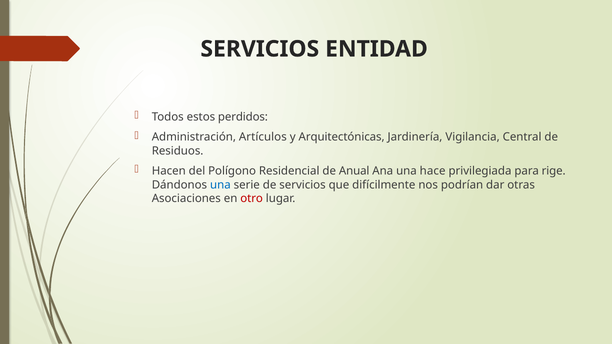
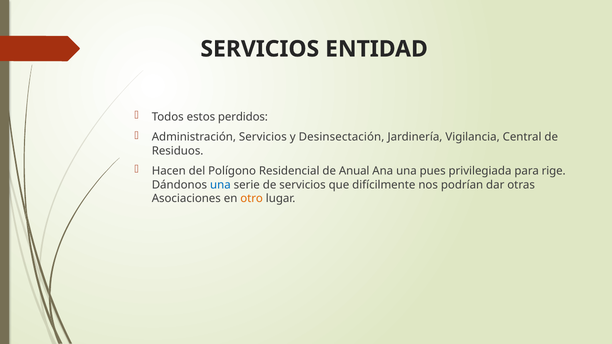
Administración Artículos: Artículos -> Servicios (263, 137)
Arquitectónicas: Arquitectónicas -> Desinsectación (342, 137)
hace: hace -> pues (433, 171)
otro colour: red -> orange (252, 199)
